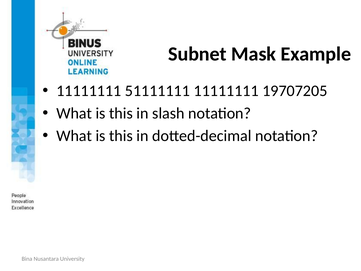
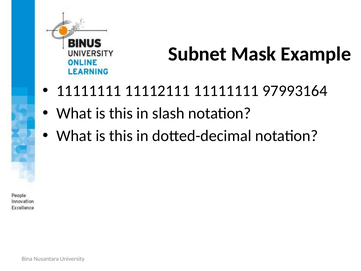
51111111: 51111111 -> 11112111 (157, 91)
19707205: 19707205 -> 97993164 (295, 91)
